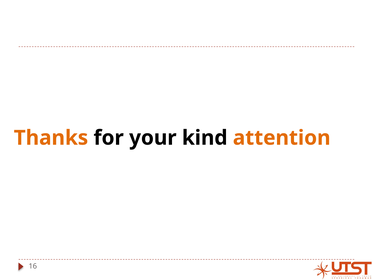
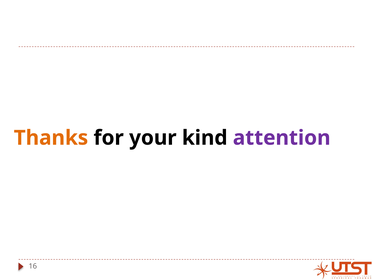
attention colour: orange -> purple (282, 138)
